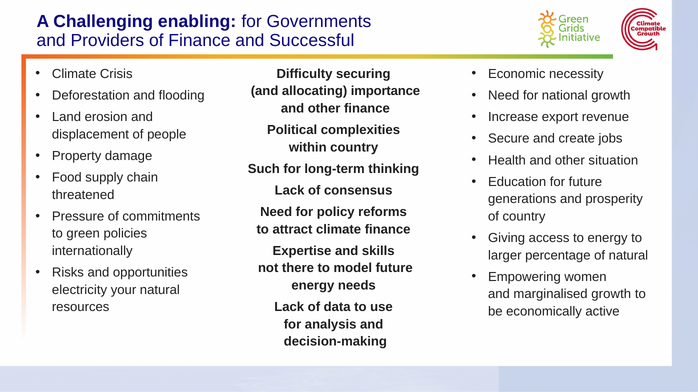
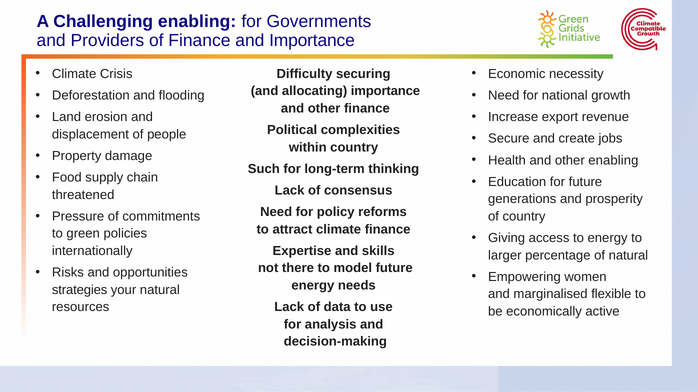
and Successful: Successful -> Importance (312, 41)
other situation: situation -> enabling (613, 161)
electricity: electricity -> strategies (80, 290)
marginalised growth: growth -> flexible (611, 295)
